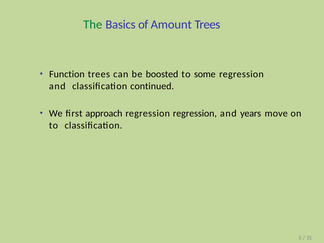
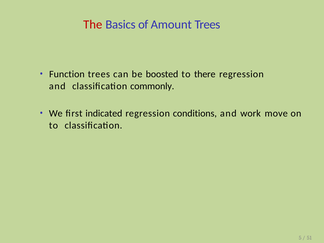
The colour: green -> red (93, 24)
some: some -> there (205, 74)
continued: continued -> commonly (152, 86)
approach: approach -> indicated (104, 113)
regression regression: regression -> conditions (195, 113)
years: years -> work (251, 113)
